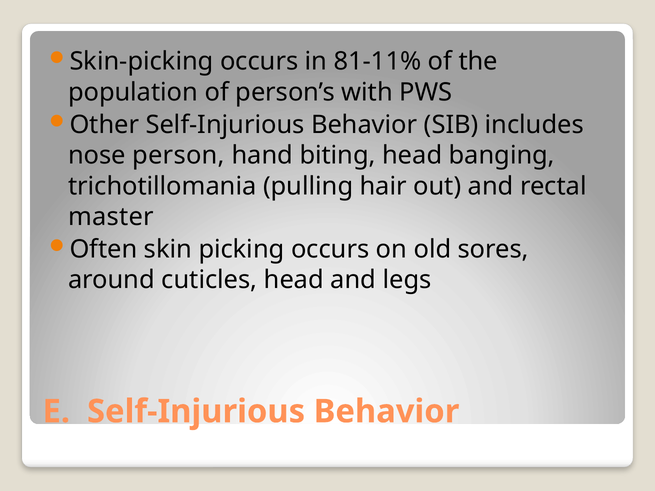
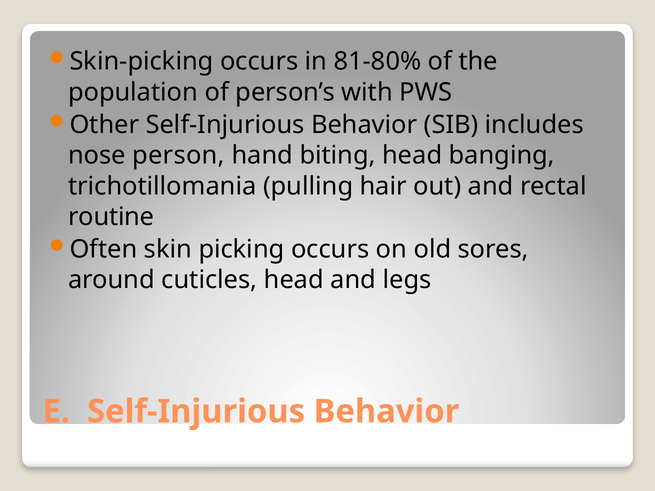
81-11%: 81-11% -> 81-80% (377, 62)
master: master -> routine (111, 217)
